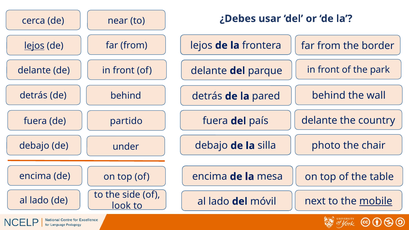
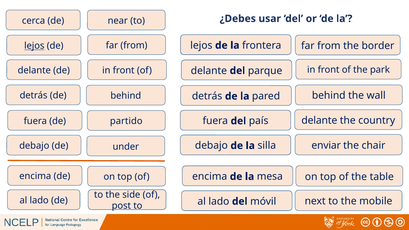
photo: photo -> enviar (326, 145)
mobile underline: present -> none (376, 201)
look: look -> post (121, 206)
